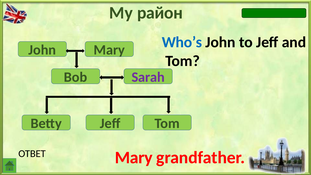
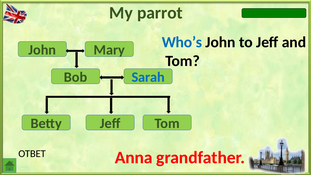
район: район -> parrot (160, 13)
Sarah colour: purple -> blue (148, 77)
ОТВЕТ Mary: Mary -> Anna (134, 158)
